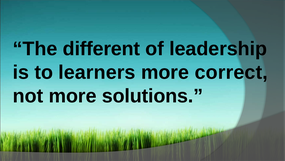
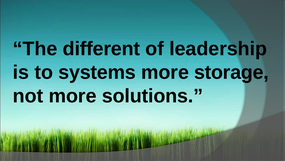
learners: learners -> systems (97, 72)
correct: correct -> storage (231, 72)
